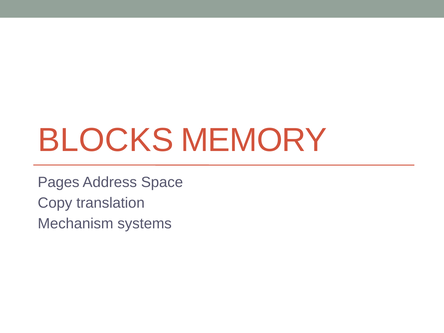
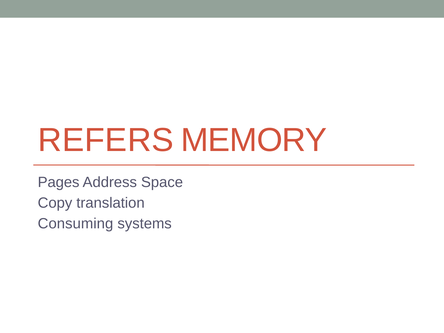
BLOCKS: BLOCKS -> REFERS (106, 140)
Mechanism: Mechanism -> Consuming (76, 224)
